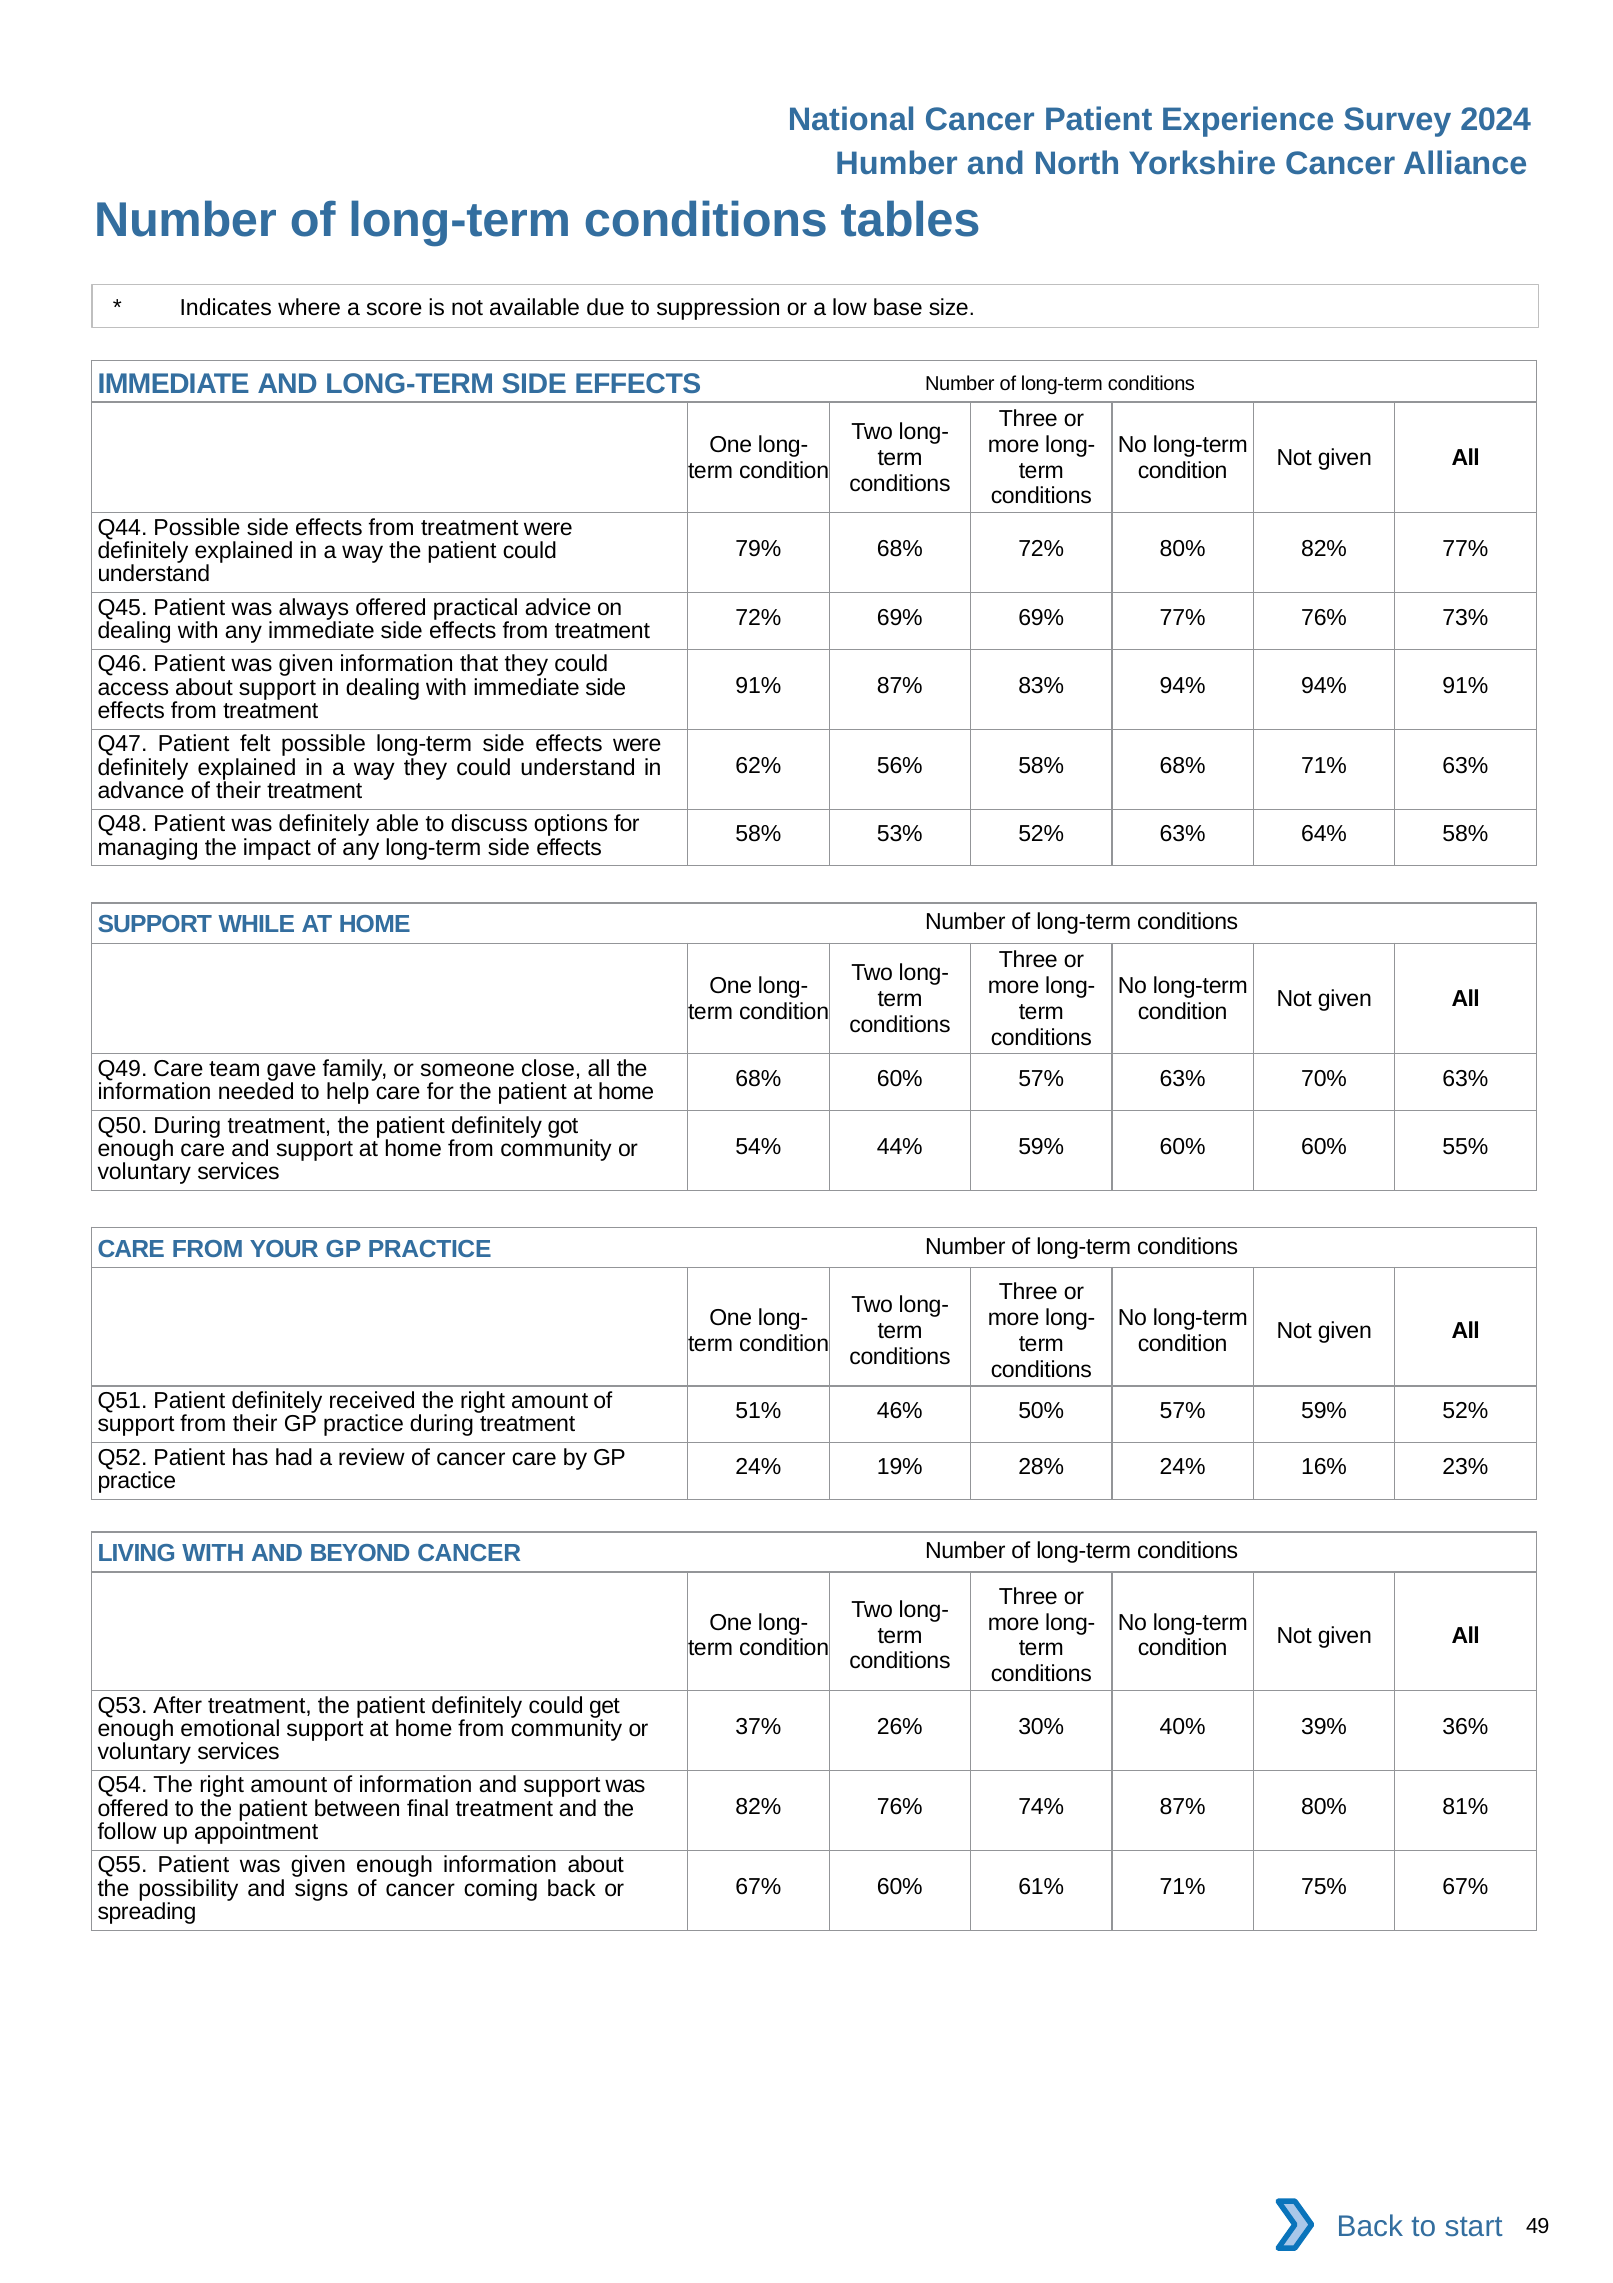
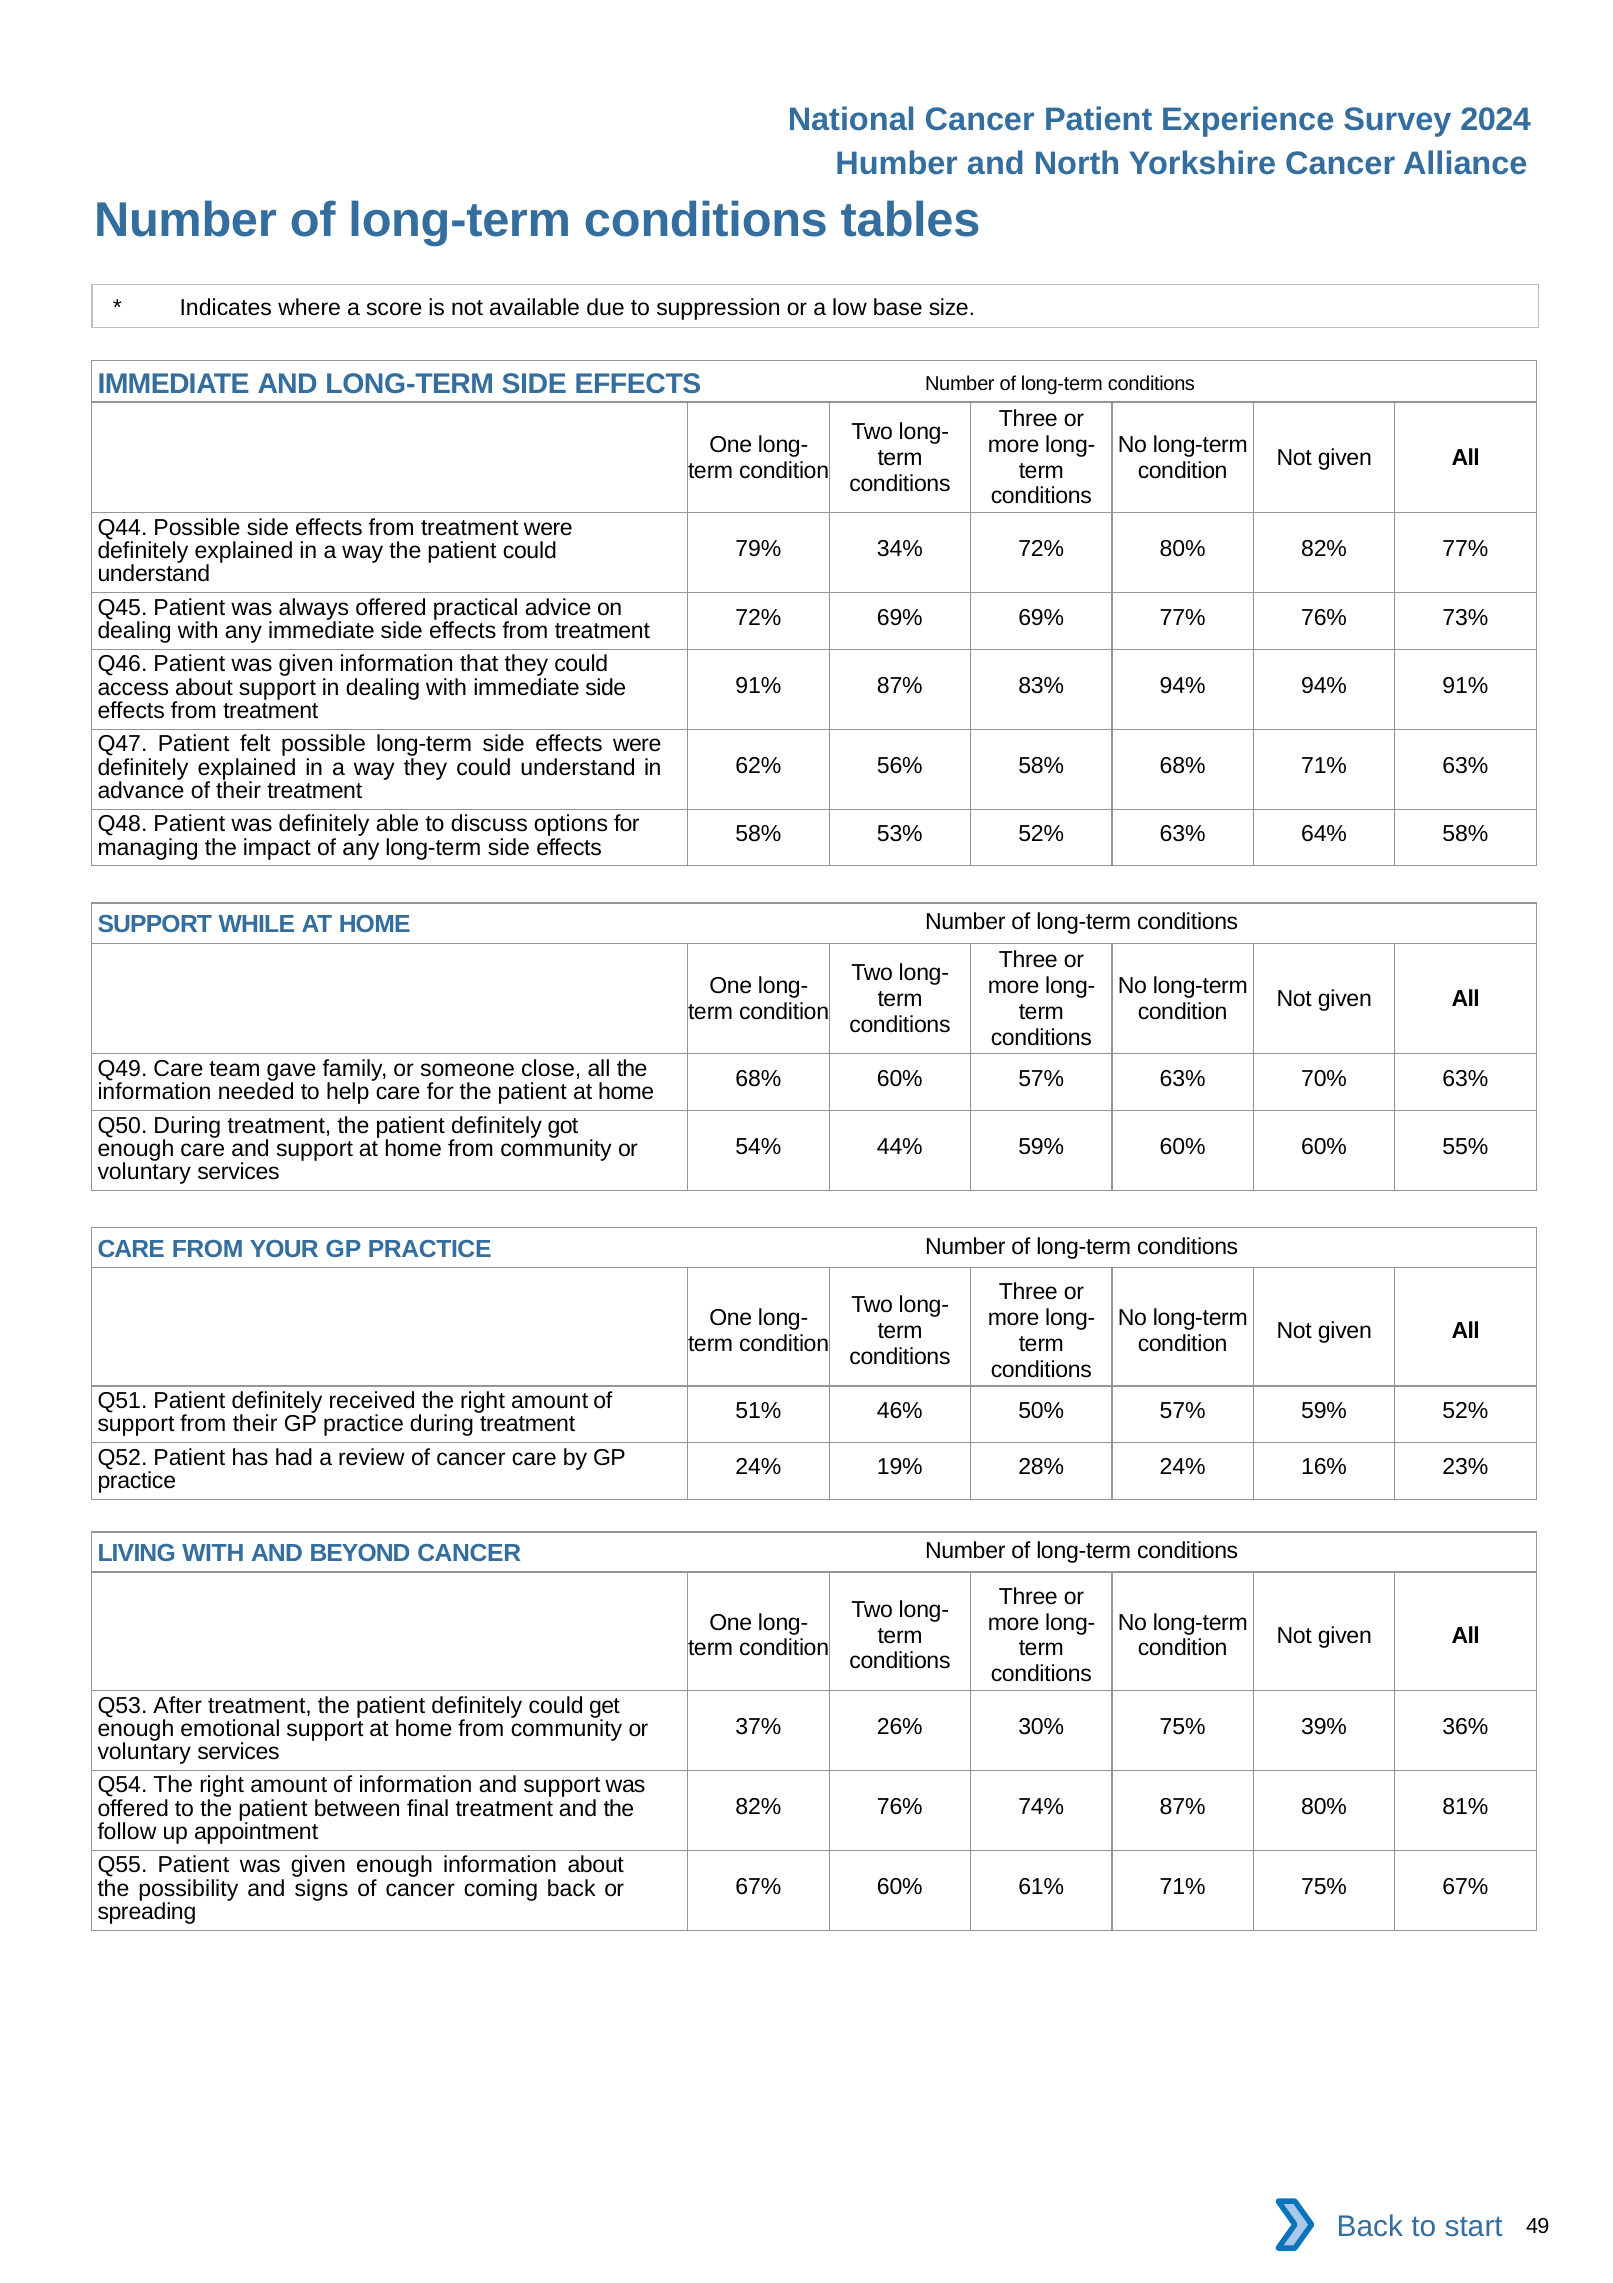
79% 68%: 68% -> 34% (900, 549)
30% 40%: 40% -> 75% (1183, 1727)
